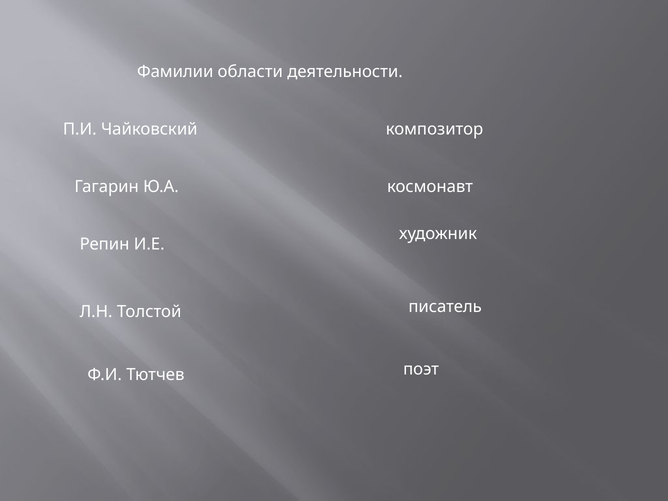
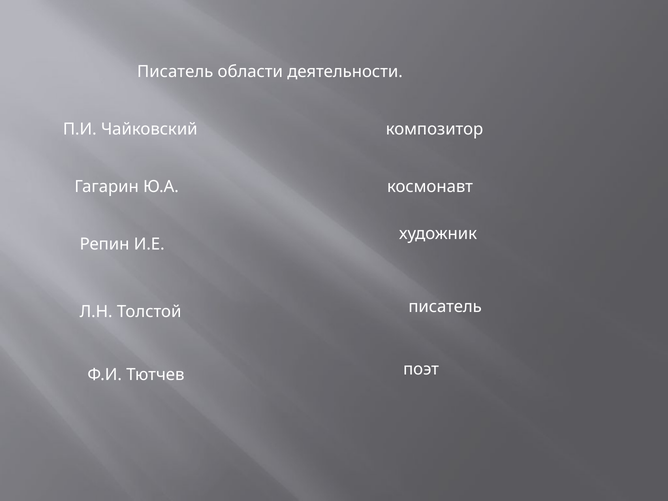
Фамилии: Фамилии -> Писатель (175, 72)
